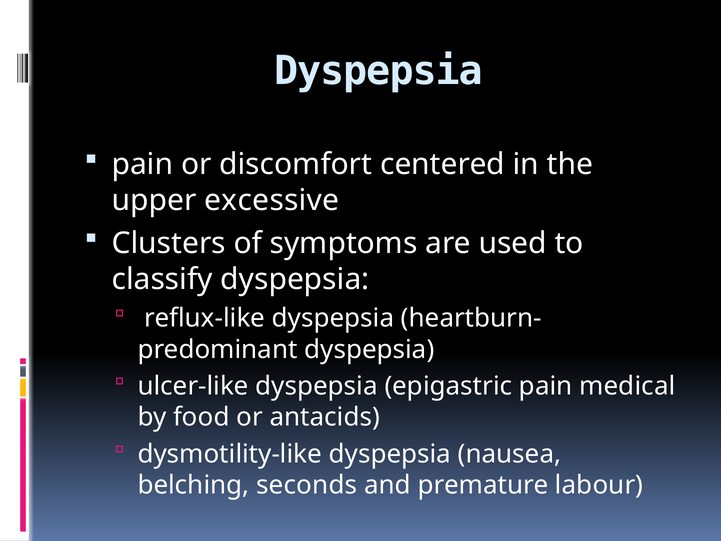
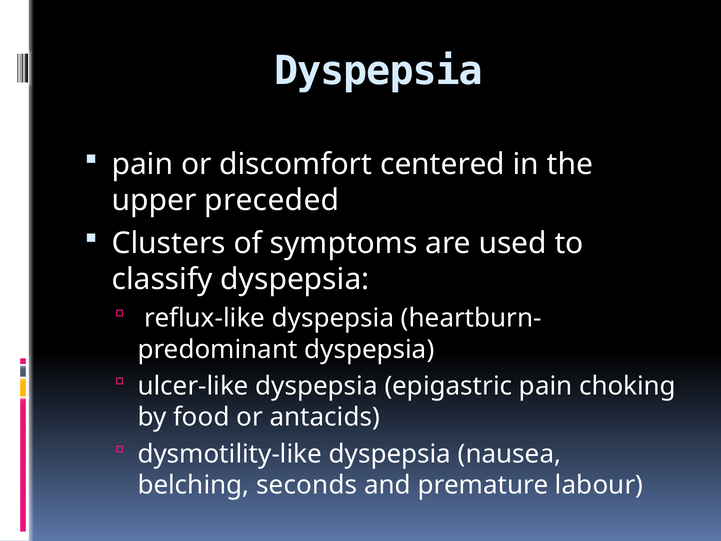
excessive: excessive -> preceded (272, 200)
medical: medical -> choking (627, 386)
